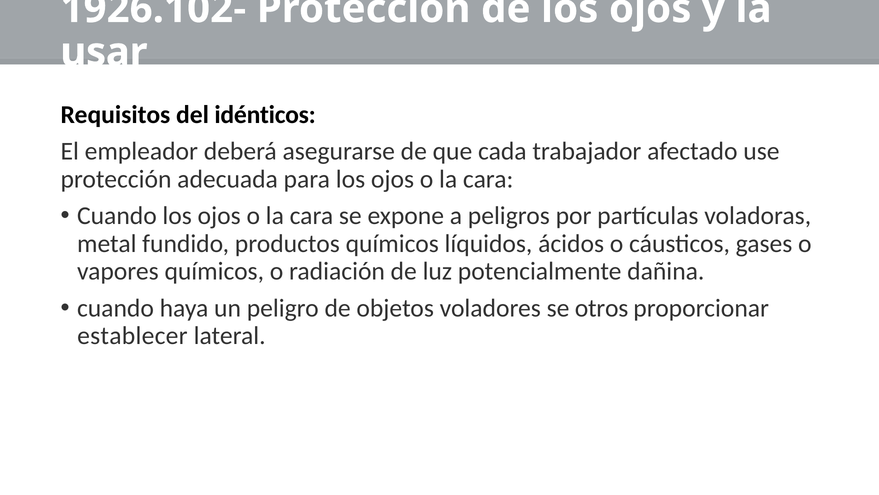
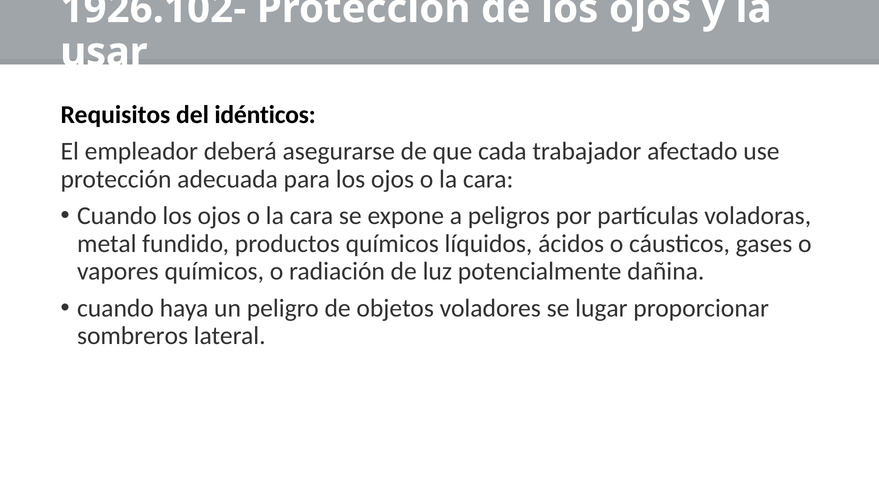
otros: otros -> lugar (601, 308)
establecer: establecer -> sombreros (133, 335)
